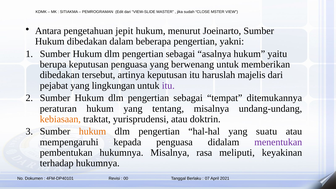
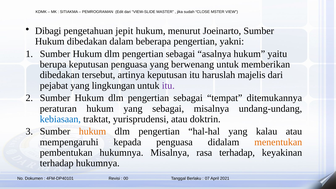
Antara: Antara -> Dibagi (48, 31)
yang tentang: tentang -> sebagai (168, 109)
kebiasaan colour: orange -> blue (60, 119)
suatu: suatu -> kalau (267, 131)
menentukan colour: purple -> orange (278, 142)
rasa meliputi: meliputi -> terhadap (237, 153)
